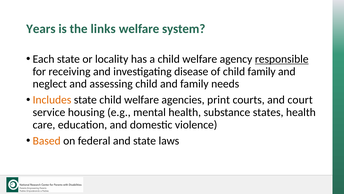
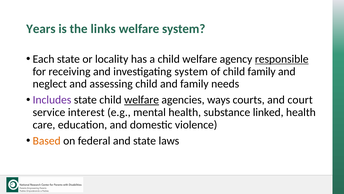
investigating disease: disease -> system (191, 71)
Includes colour: orange -> purple (52, 100)
welfare underline: none -> present (142, 100)
print: print -> ways (219, 100)
housing: housing -> interest (86, 112)
states: states -> linked (268, 112)
